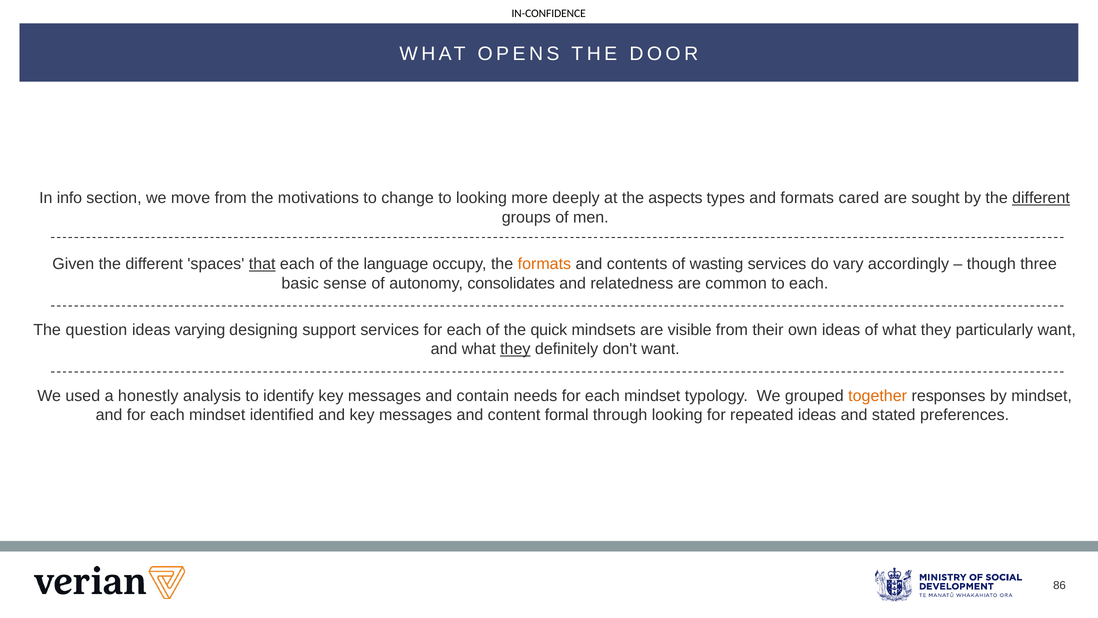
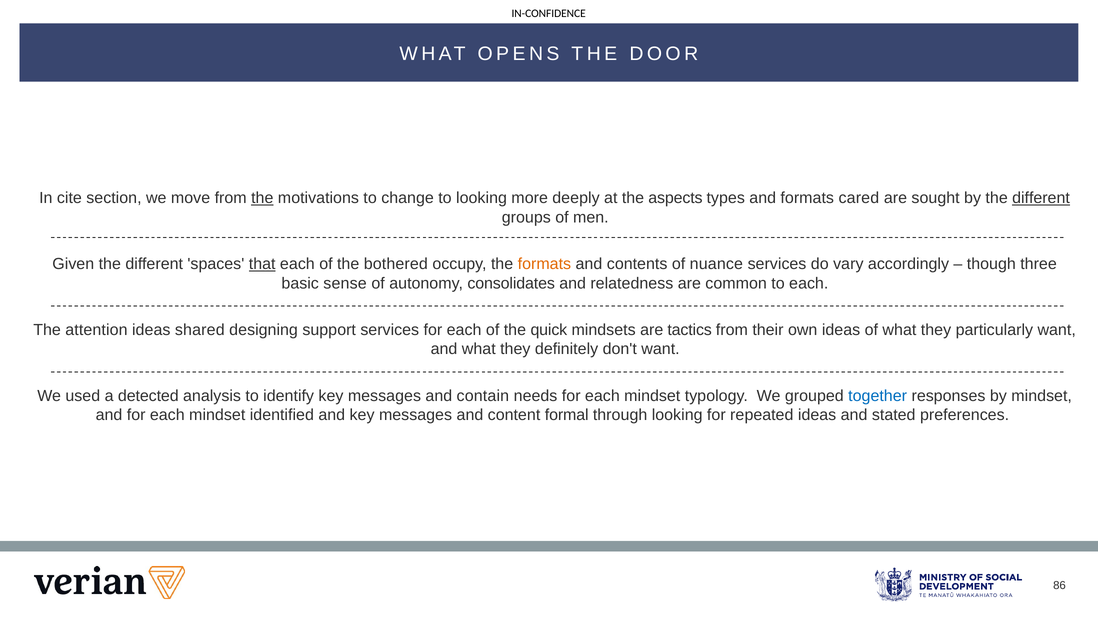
info: info -> cite (69, 198)
the underline: none -> present (262, 198)
language: language -> bothered (396, 264)
wasting: wasting -> nuance (716, 264)
question: question -> attention (96, 330)
varying: varying -> shared (200, 330)
visible: visible -> tactics (690, 330)
they underline: present -> none (515, 349)
honestly: honestly -> detected (148, 396)
together colour: orange -> blue (878, 396)
